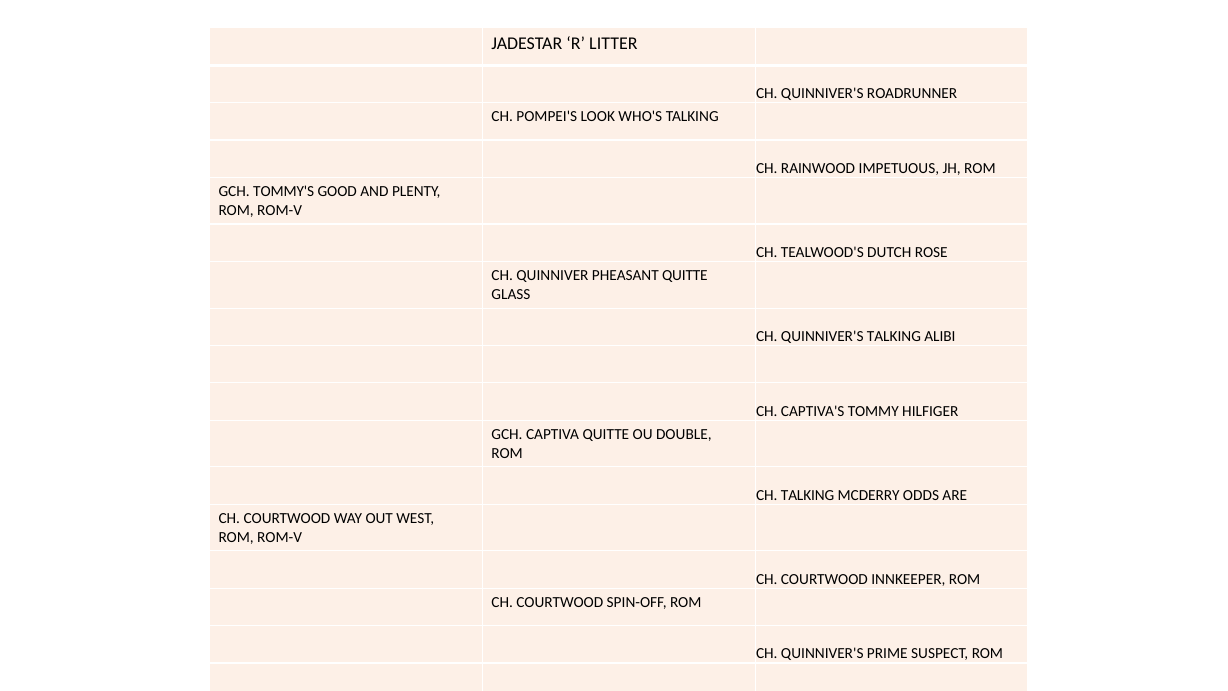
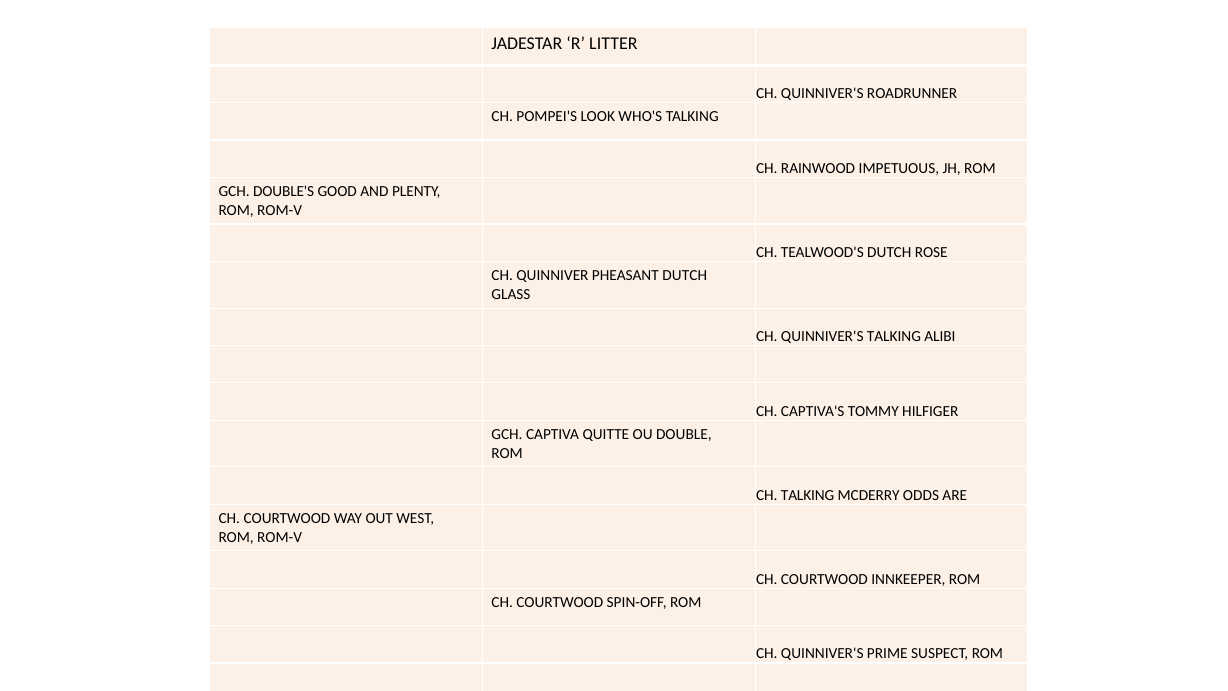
TOMMY'S: TOMMY'S -> DOUBLE'S (284, 191)
PHEASANT QUITTE: QUITTE -> DUTCH (685, 275)
